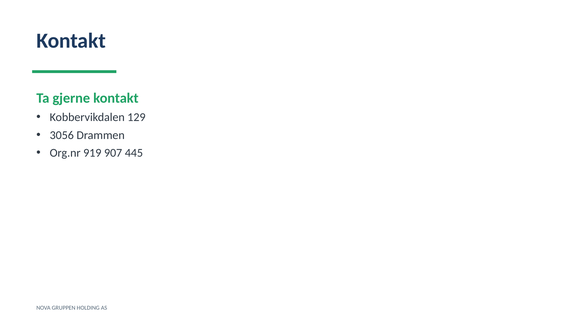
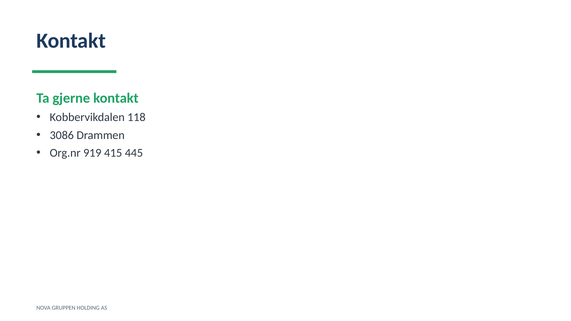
129: 129 -> 118 (136, 117)
3056: 3056 -> 3086 (62, 135)
907: 907 -> 415 (113, 153)
